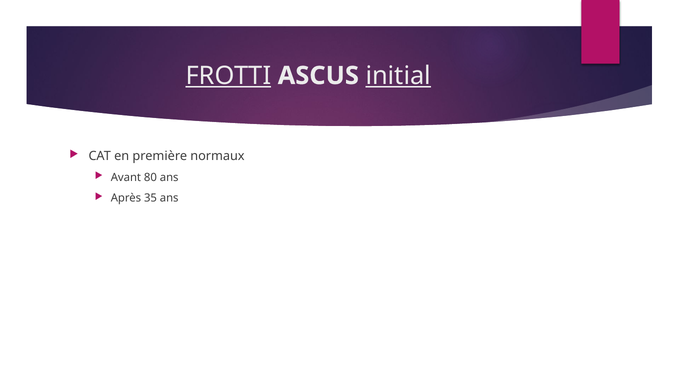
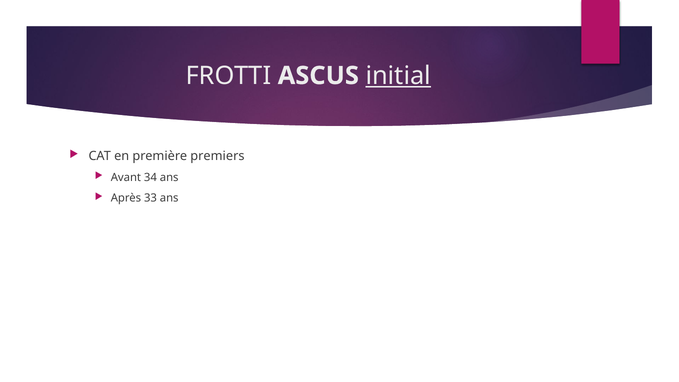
FROTTI underline: present -> none (228, 76)
normaux: normaux -> premiers (217, 156)
80: 80 -> 34 (150, 177)
35: 35 -> 33 (150, 198)
